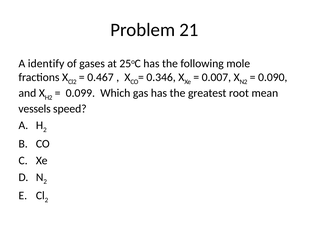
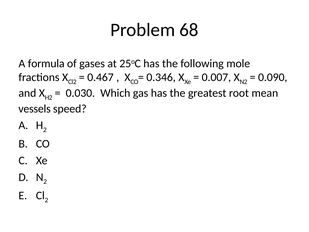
21: 21 -> 68 (189, 30)
identify: identify -> formula (46, 63)
0.099: 0.099 -> 0.030 (80, 93)
